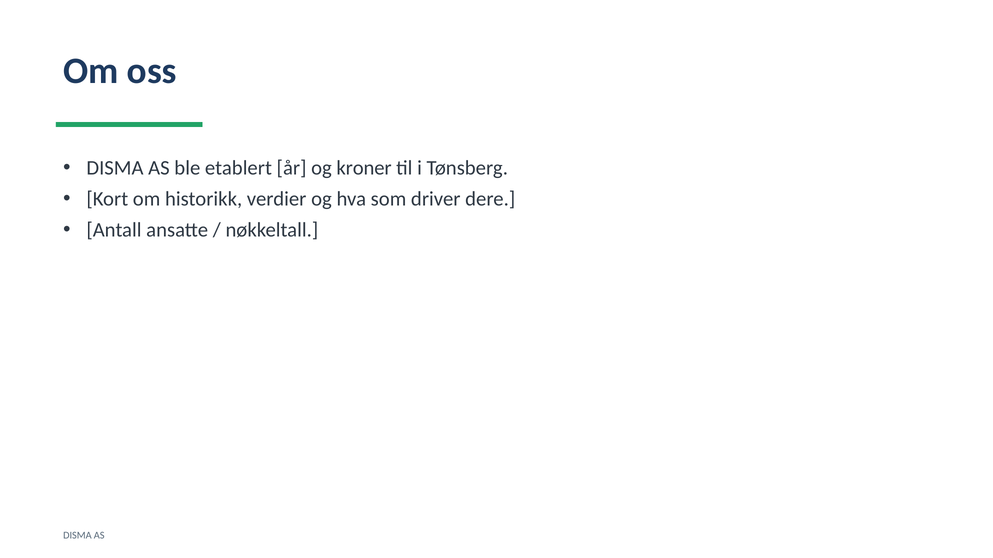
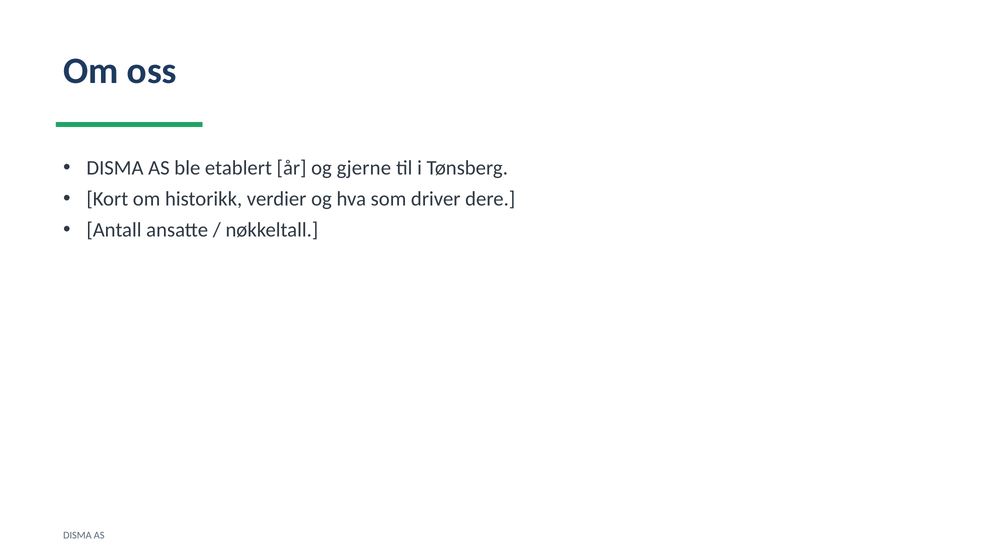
kroner: kroner -> gjerne (364, 168)
